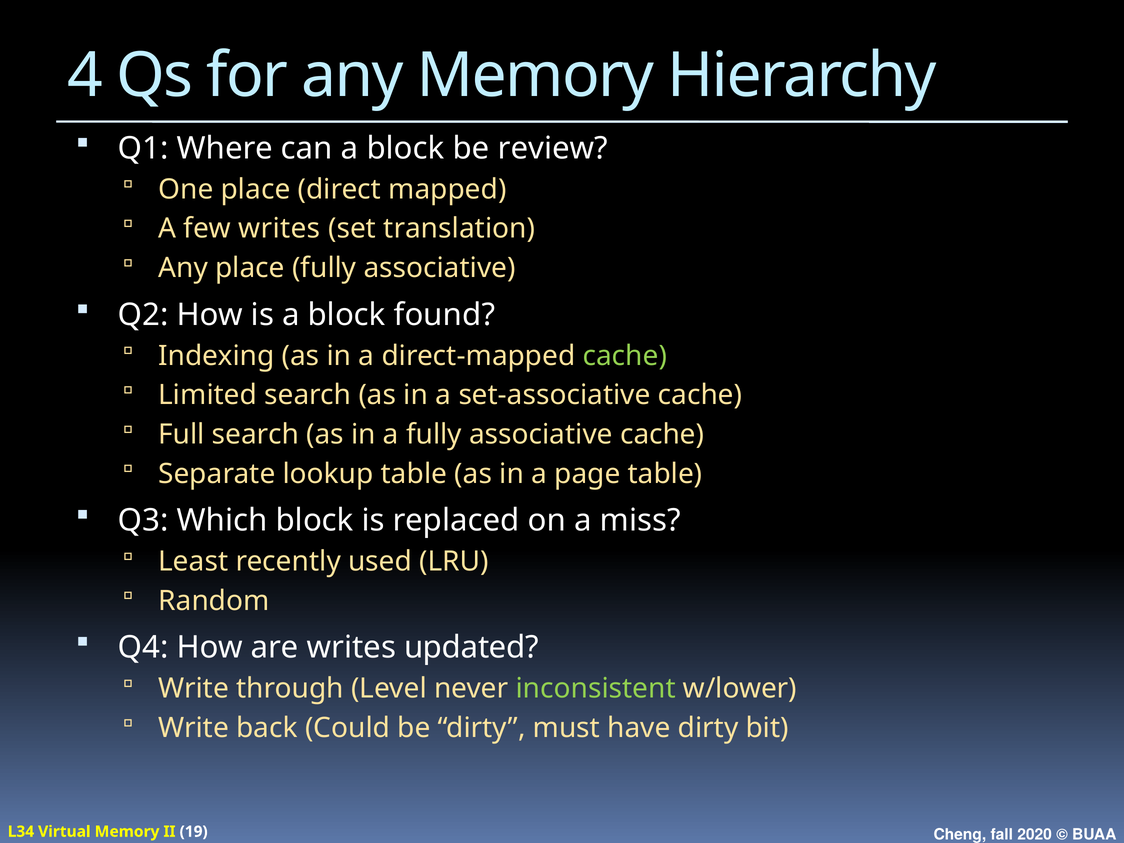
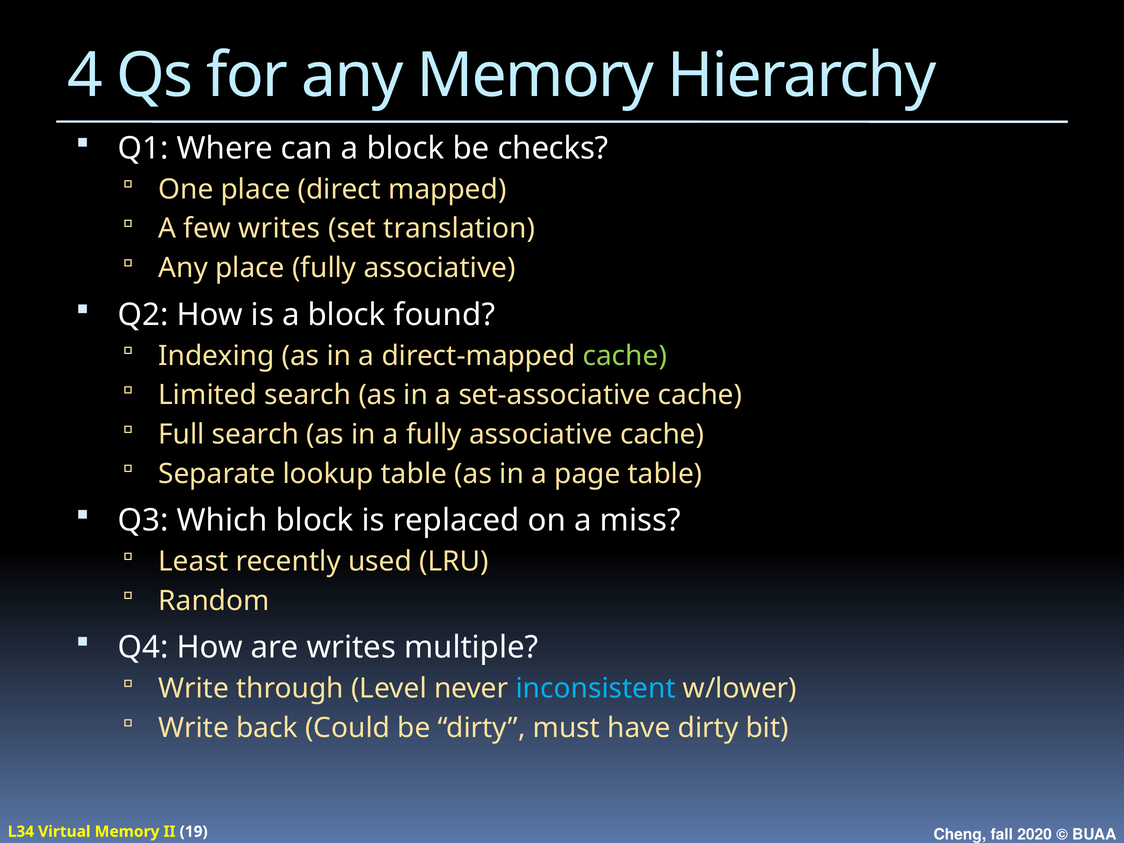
review: review -> checks (553, 148)
updated: updated -> multiple (471, 648)
inconsistent colour: light green -> light blue (596, 689)
